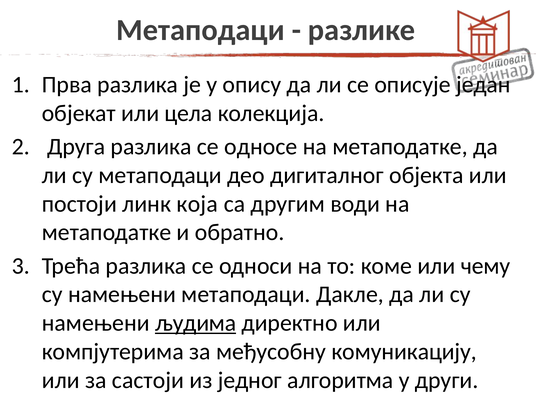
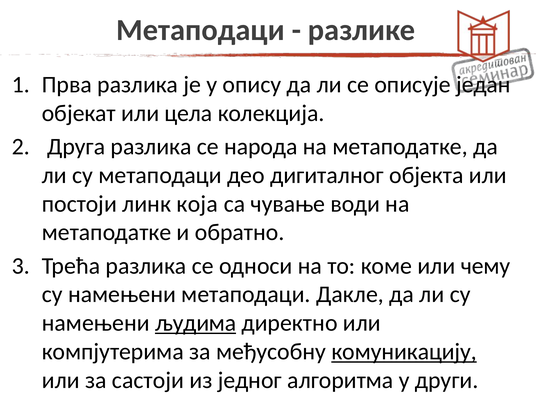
односе: односе -> народа (261, 147)
другим: другим -> чување (288, 204)
комуникацију underline: none -> present (404, 352)
